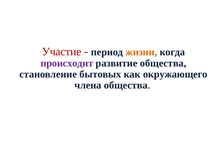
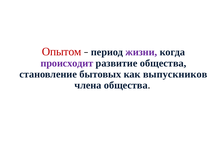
Участие: Участие -> Опытом (62, 52)
жизни colour: orange -> purple (141, 52)
окружающего: окружающего -> выпускников (175, 74)
